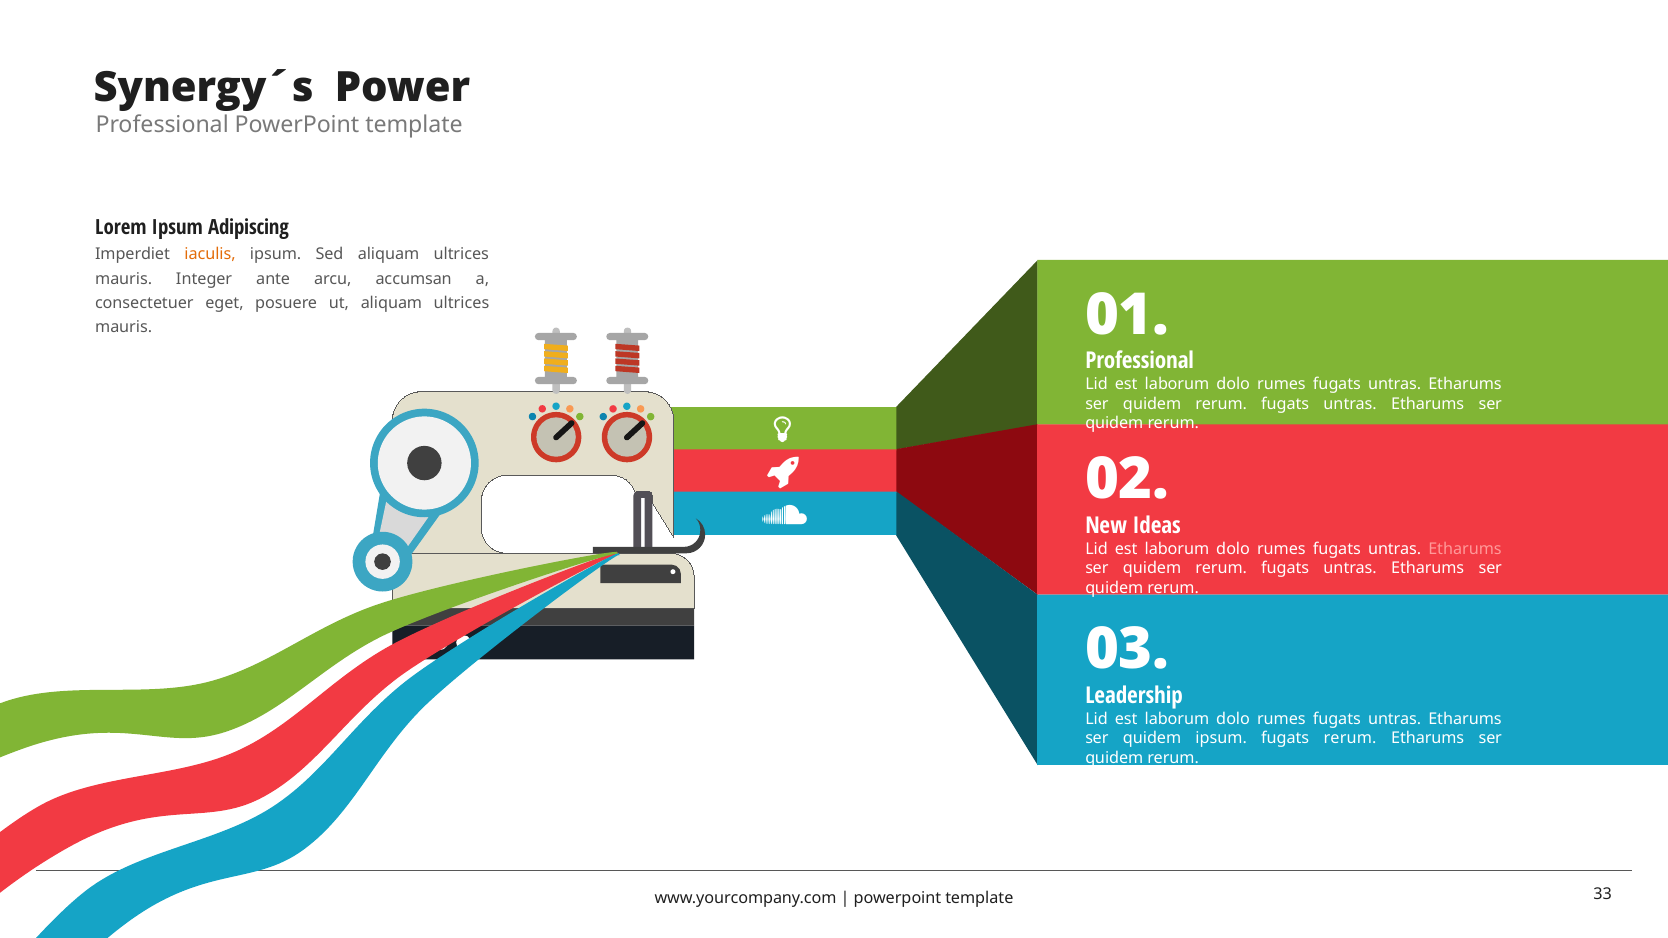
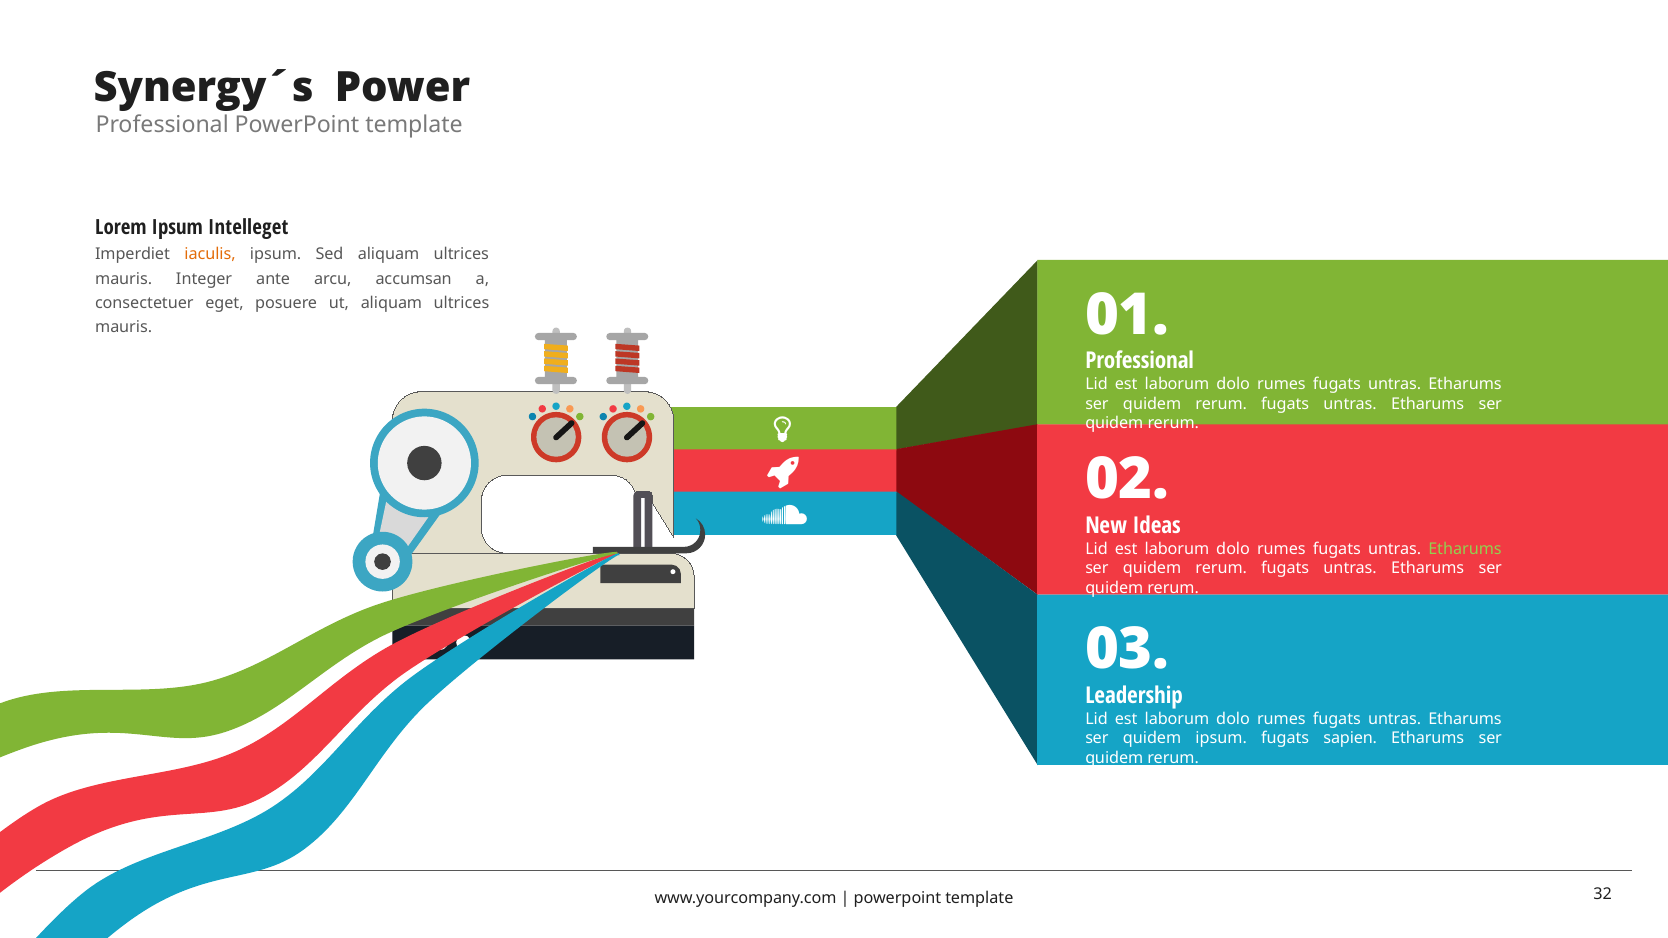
Adipiscing: Adipiscing -> Intelleget (248, 228)
Etharums colour: pink -> light green (1465, 549)
fugats rerum: rerum -> sapien (1350, 739)
33: 33 -> 32 (1603, 895)
